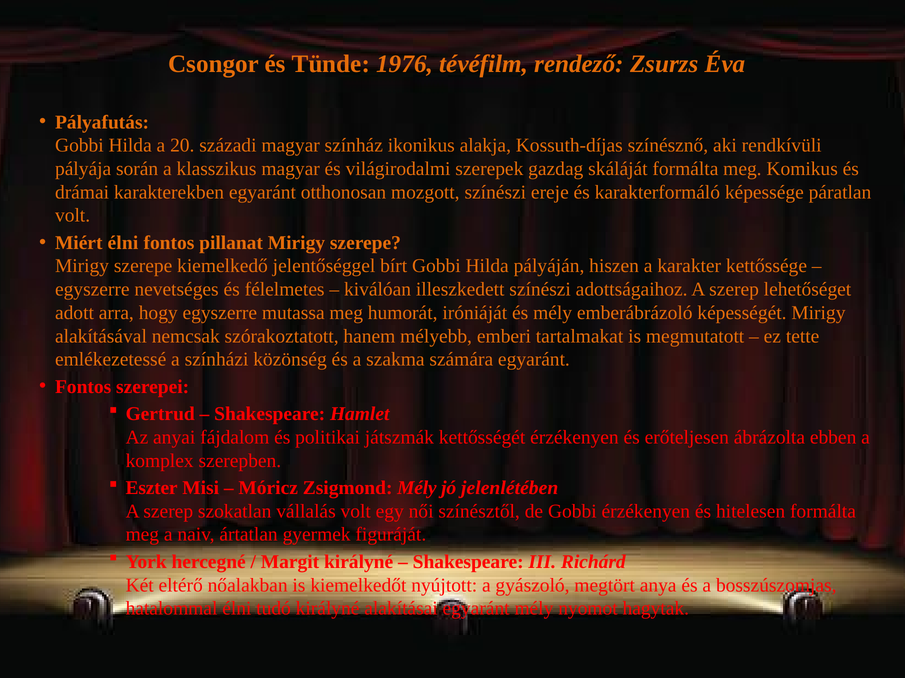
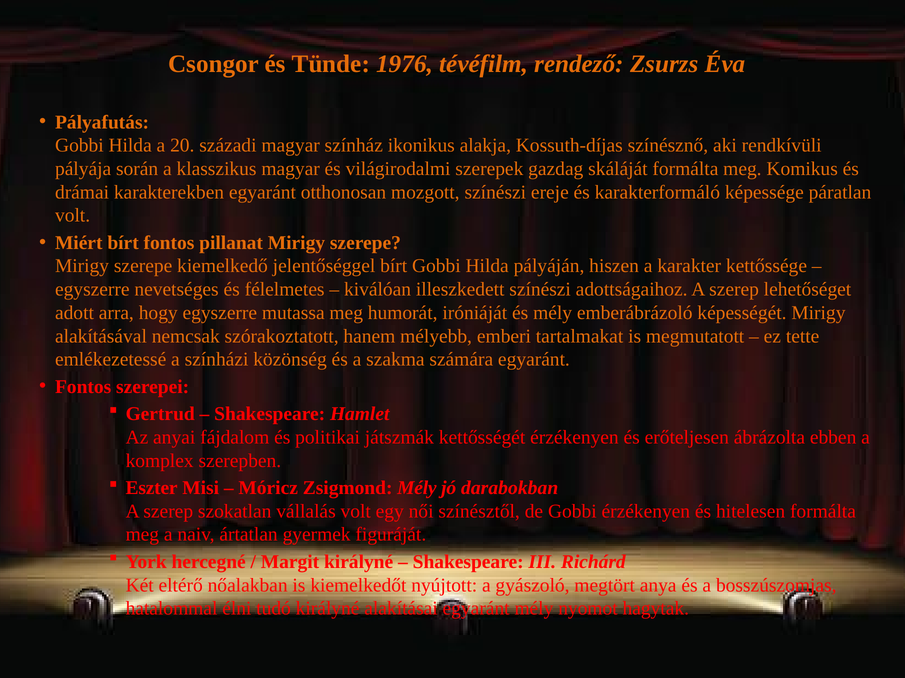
Miért élni: élni -> bírt (123, 243)
jelenlétében: jelenlétében -> darabokban (510, 488)
